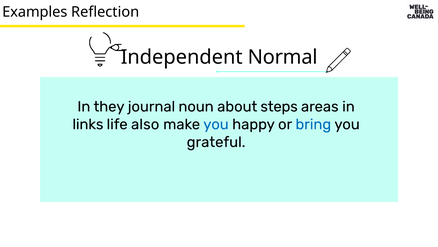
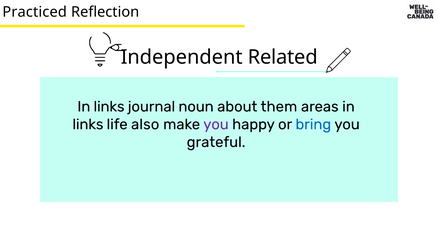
Examples: Examples -> Practiced (35, 12)
Normal: Normal -> Related (283, 57)
they: they -> links (109, 106)
steps: steps -> them (279, 106)
you colour: blue -> purple (216, 124)
